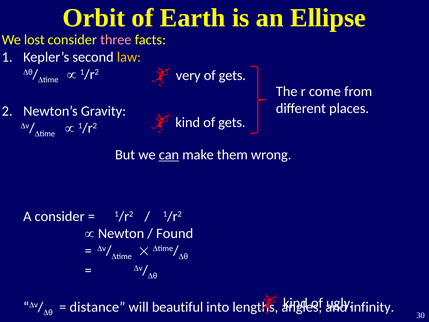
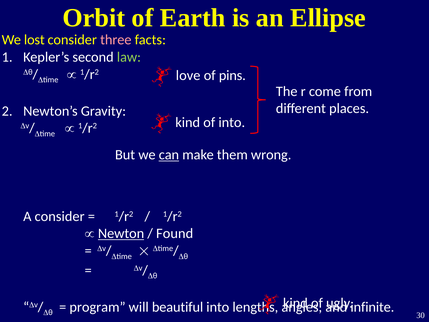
law colour: yellow -> light green (129, 57)
very: very -> love (188, 75)
gets: gets -> pins (232, 75)
kind of gets: gets -> into (232, 122)
Newton underline: none -> present (121, 233)
distance: distance -> program (97, 307)
infinity: infinity -> infinite (372, 307)
